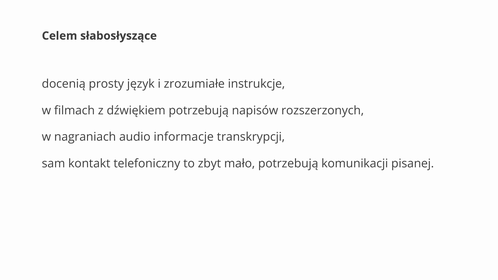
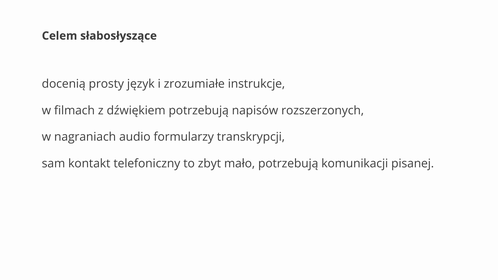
informacje: informacje -> formularzy (184, 137)
